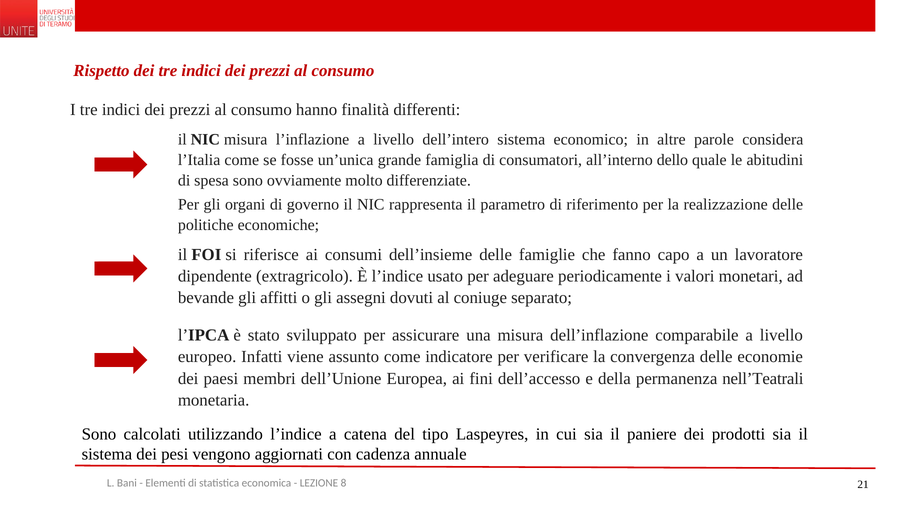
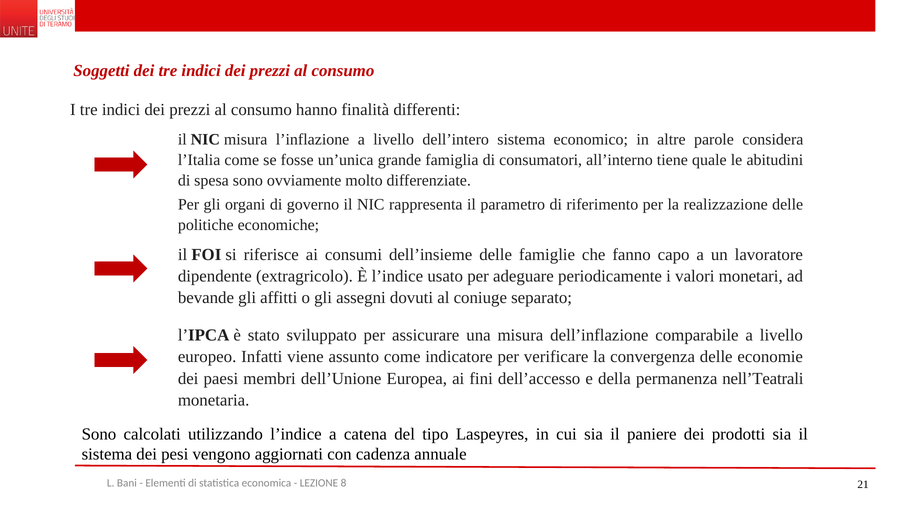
Rispetto: Rispetto -> Soggetti (101, 71)
dello: dello -> tiene (672, 160)
